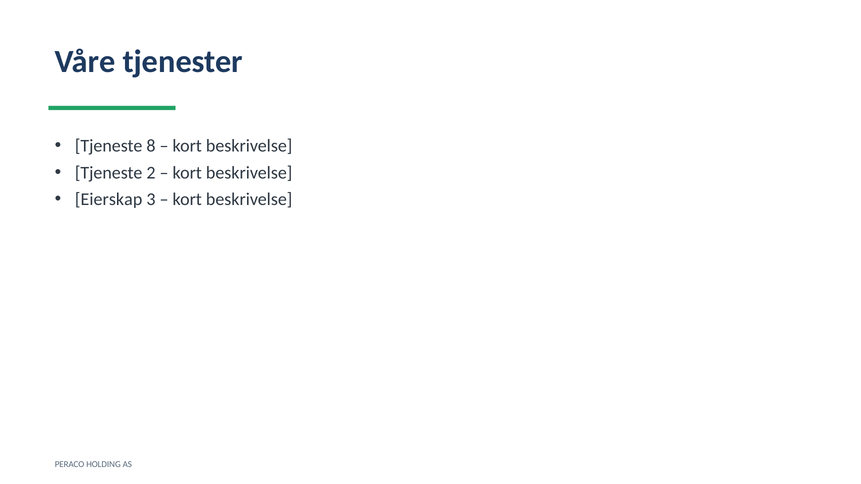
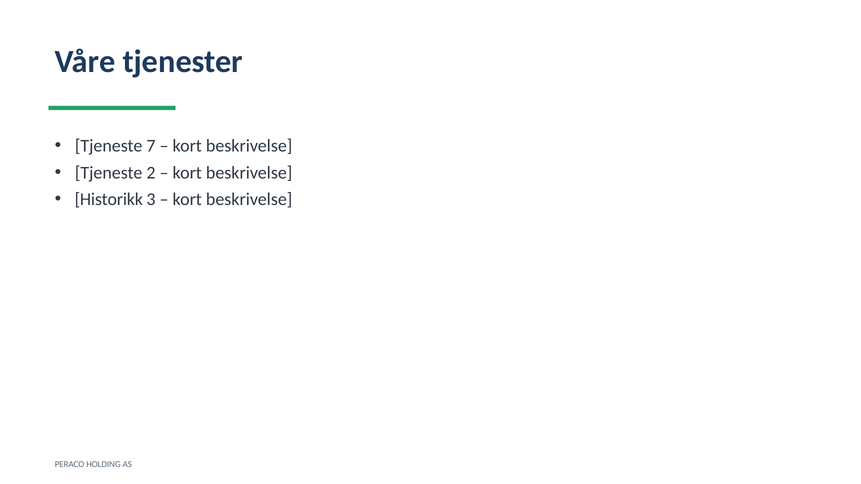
8: 8 -> 7 (151, 146)
Eierskap: Eierskap -> Historikk (109, 200)
